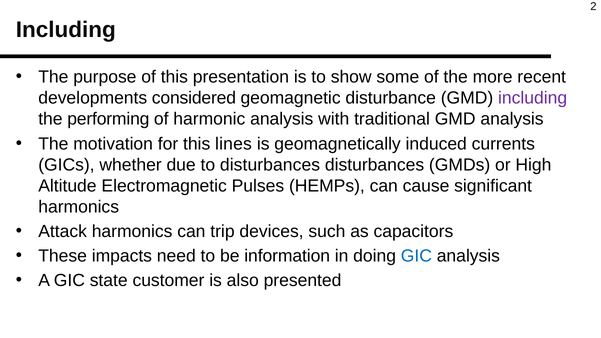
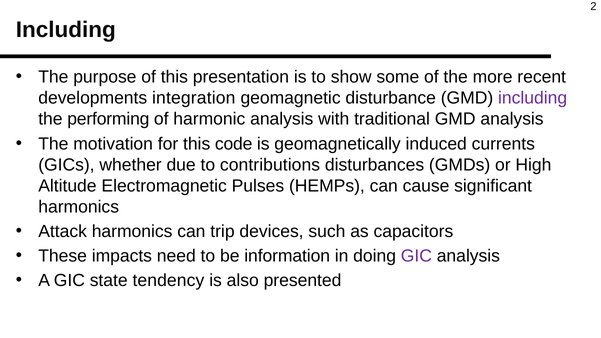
considered: considered -> integration (194, 98)
lines: lines -> code (234, 144)
to disturbances: disturbances -> contributions (270, 165)
GIC colour: blue -> purple (416, 256)
customer: customer -> tendency (168, 281)
